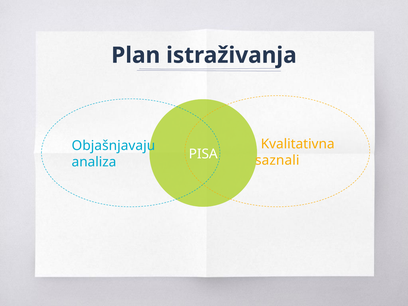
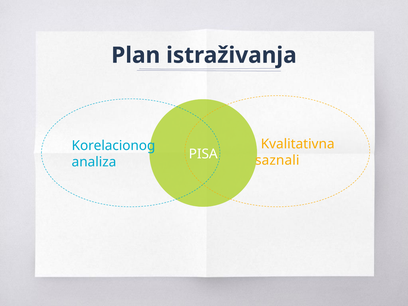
Objašnjavaju: Objašnjavaju -> Korelacionog (113, 146)
